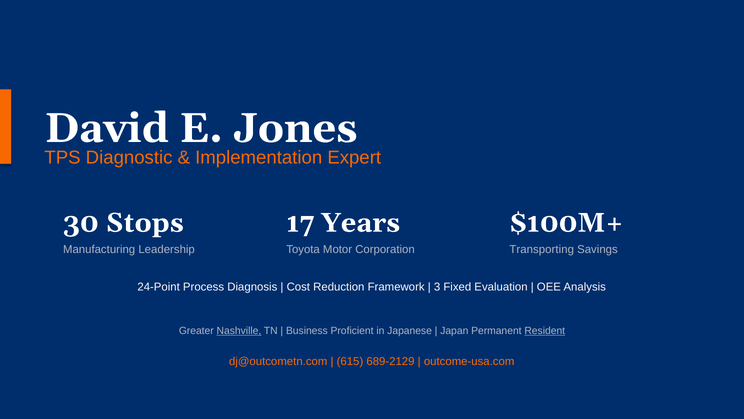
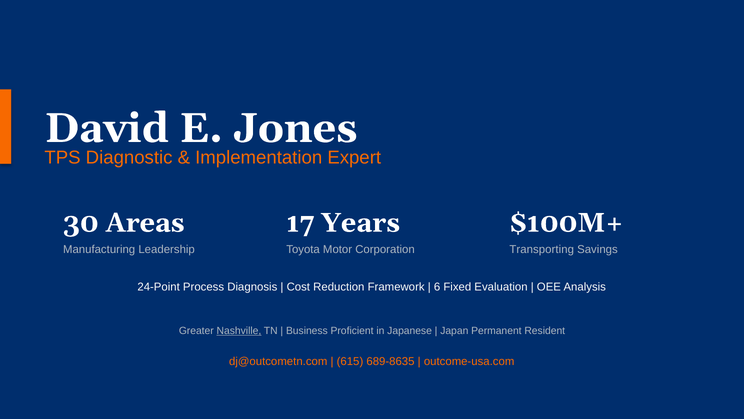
Stops: Stops -> Areas (145, 223)
3: 3 -> 6 (437, 287)
Resident underline: present -> none (545, 330)
689-2129: 689-2129 -> 689-8635 (390, 361)
